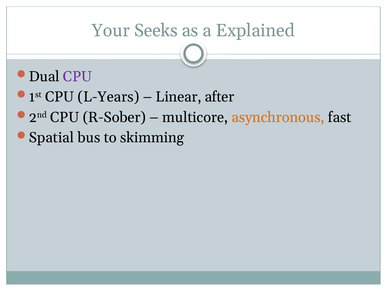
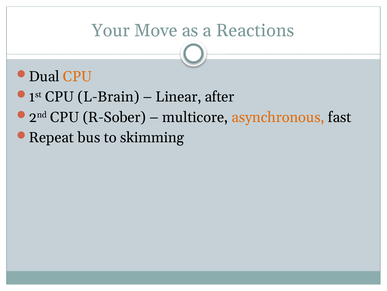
Seeks: Seeks -> Move (156, 30)
Explained: Explained -> Reactions (255, 30)
CPU colour: purple -> orange (78, 76)
L-Years: L-Years -> L-Brain (108, 97)
Spatial: Spatial -> Repeat (51, 137)
